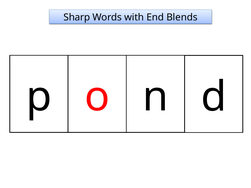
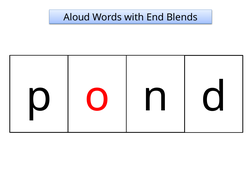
Sharp: Sharp -> Aloud (77, 17)
